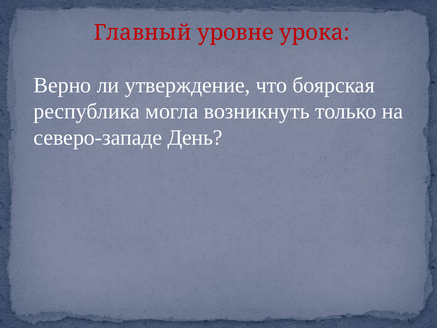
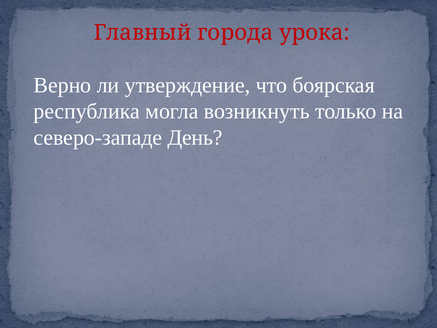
уровне: уровне -> города (235, 33)
